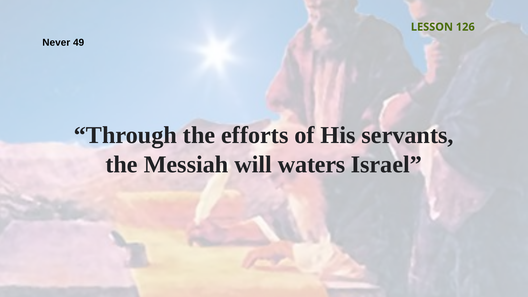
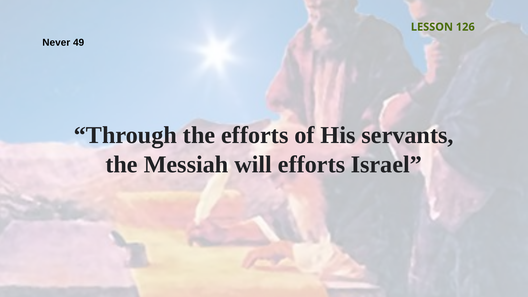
will waters: waters -> efforts (312, 164)
